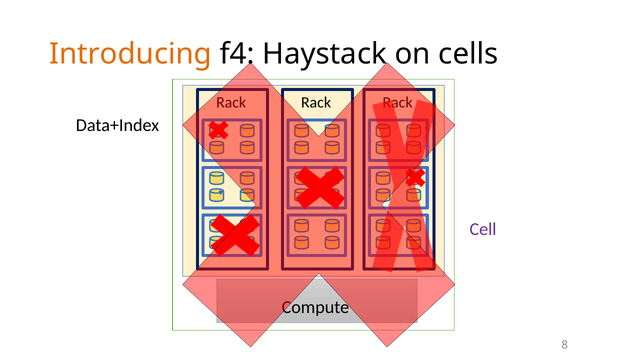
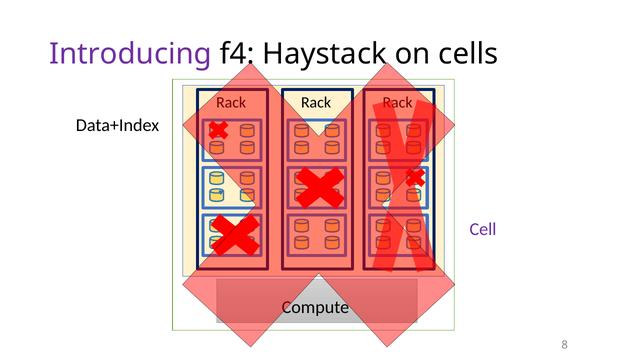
Introducing colour: orange -> purple (131, 54)
